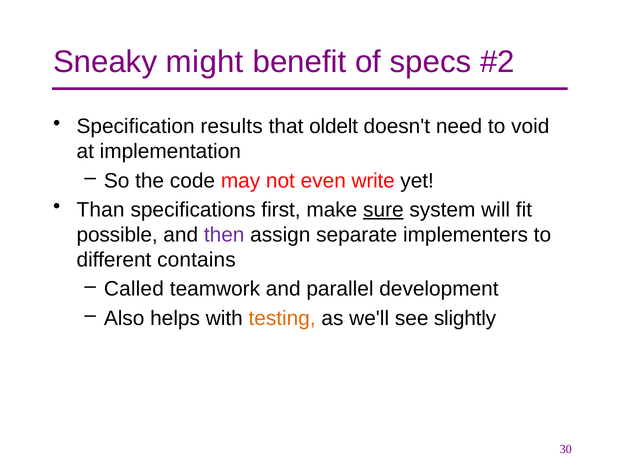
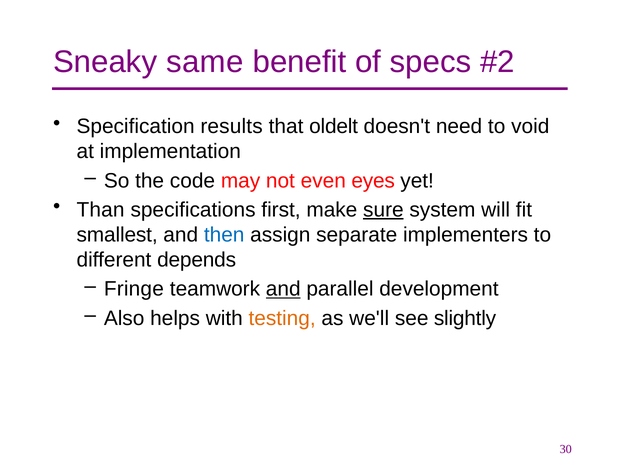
might: might -> same (205, 62)
write: write -> eyes (373, 181)
possible: possible -> smallest (117, 235)
then colour: purple -> blue (224, 235)
contains: contains -> depends (197, 260)
Called: Called -> Fringe (134, 289)
and underline: none -> present (283, 289)
